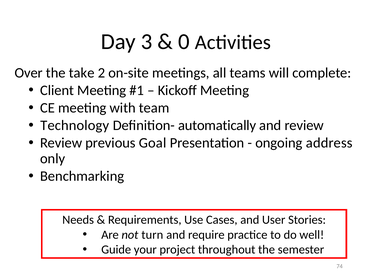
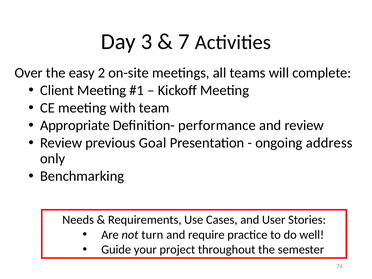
0: 0 -> 7 (184, 42)
take: take -> easy (82, 73)
Technology: Technology -> Appropriate (75, 125)
automatically: automatically -> performance (217, 125)
